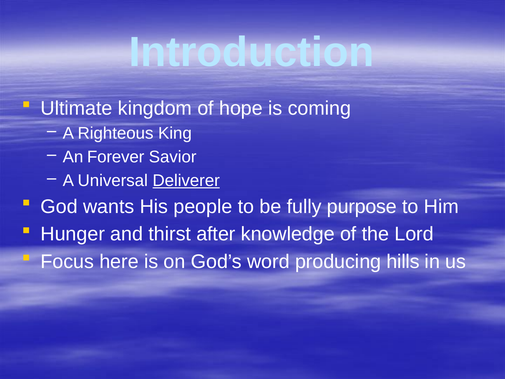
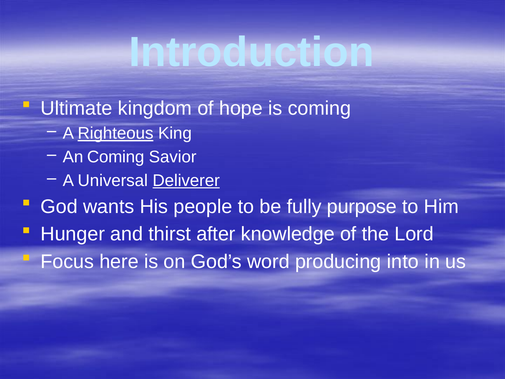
Righteous underline: none -> present (116, 133)
An Forever: Forever -> Coming (116, 157)
hills: hills -> into (403, 262)
